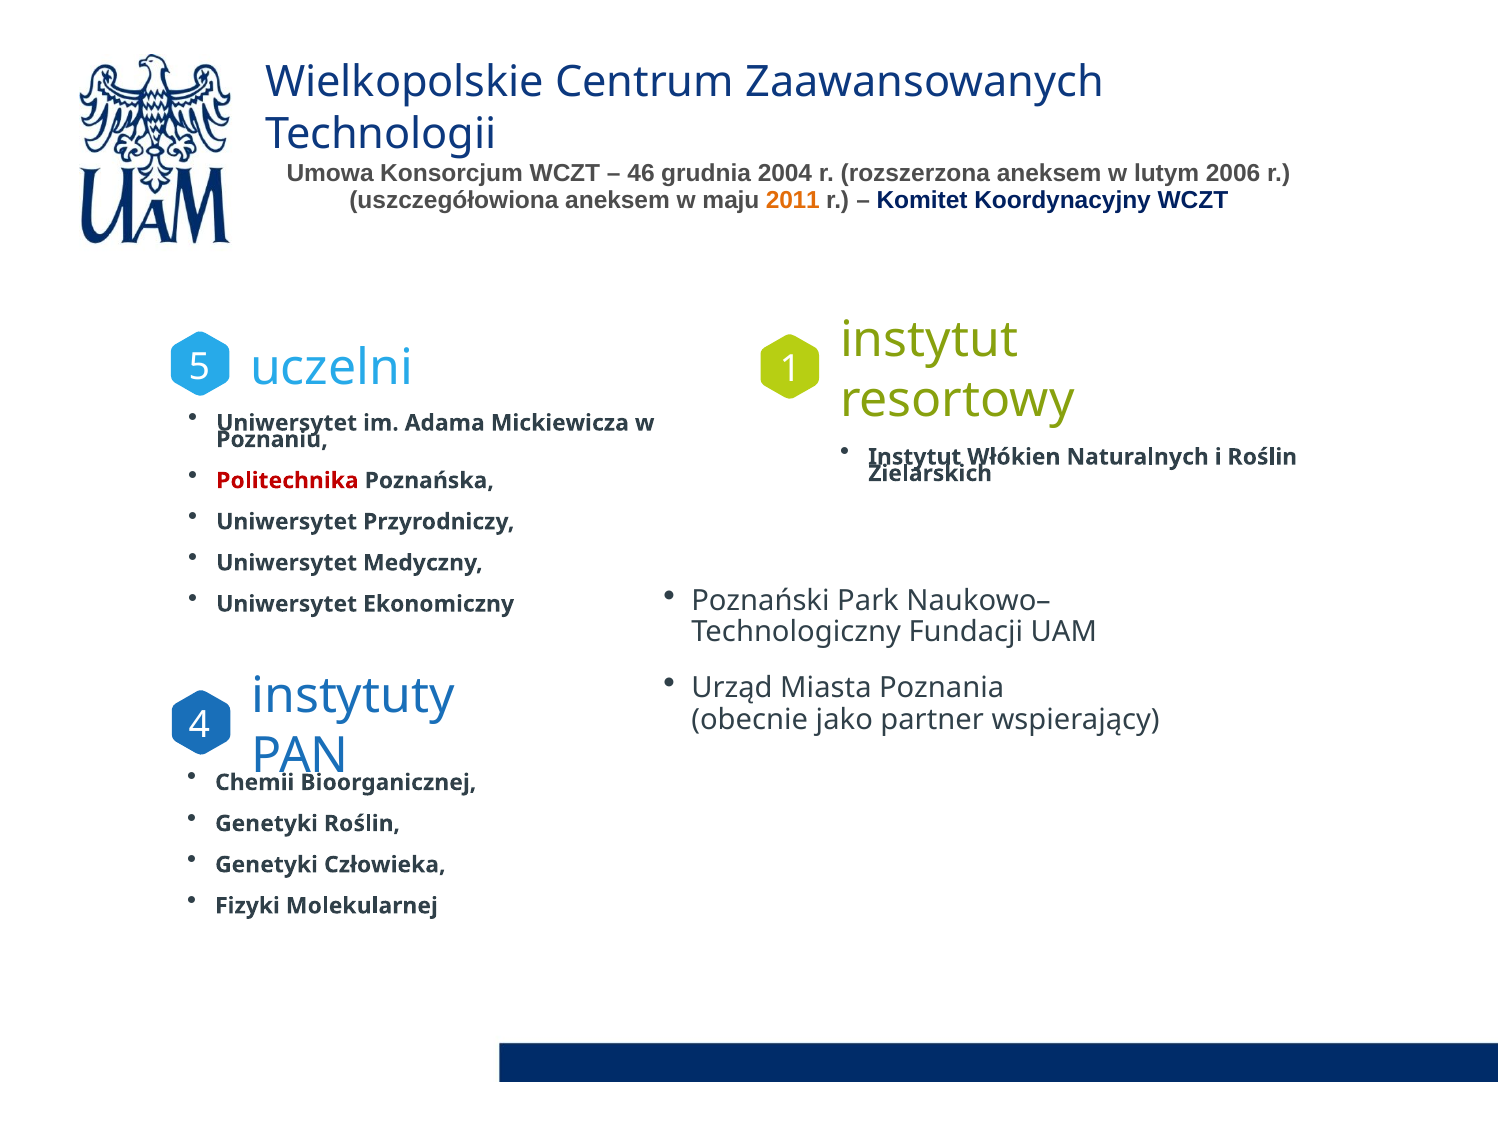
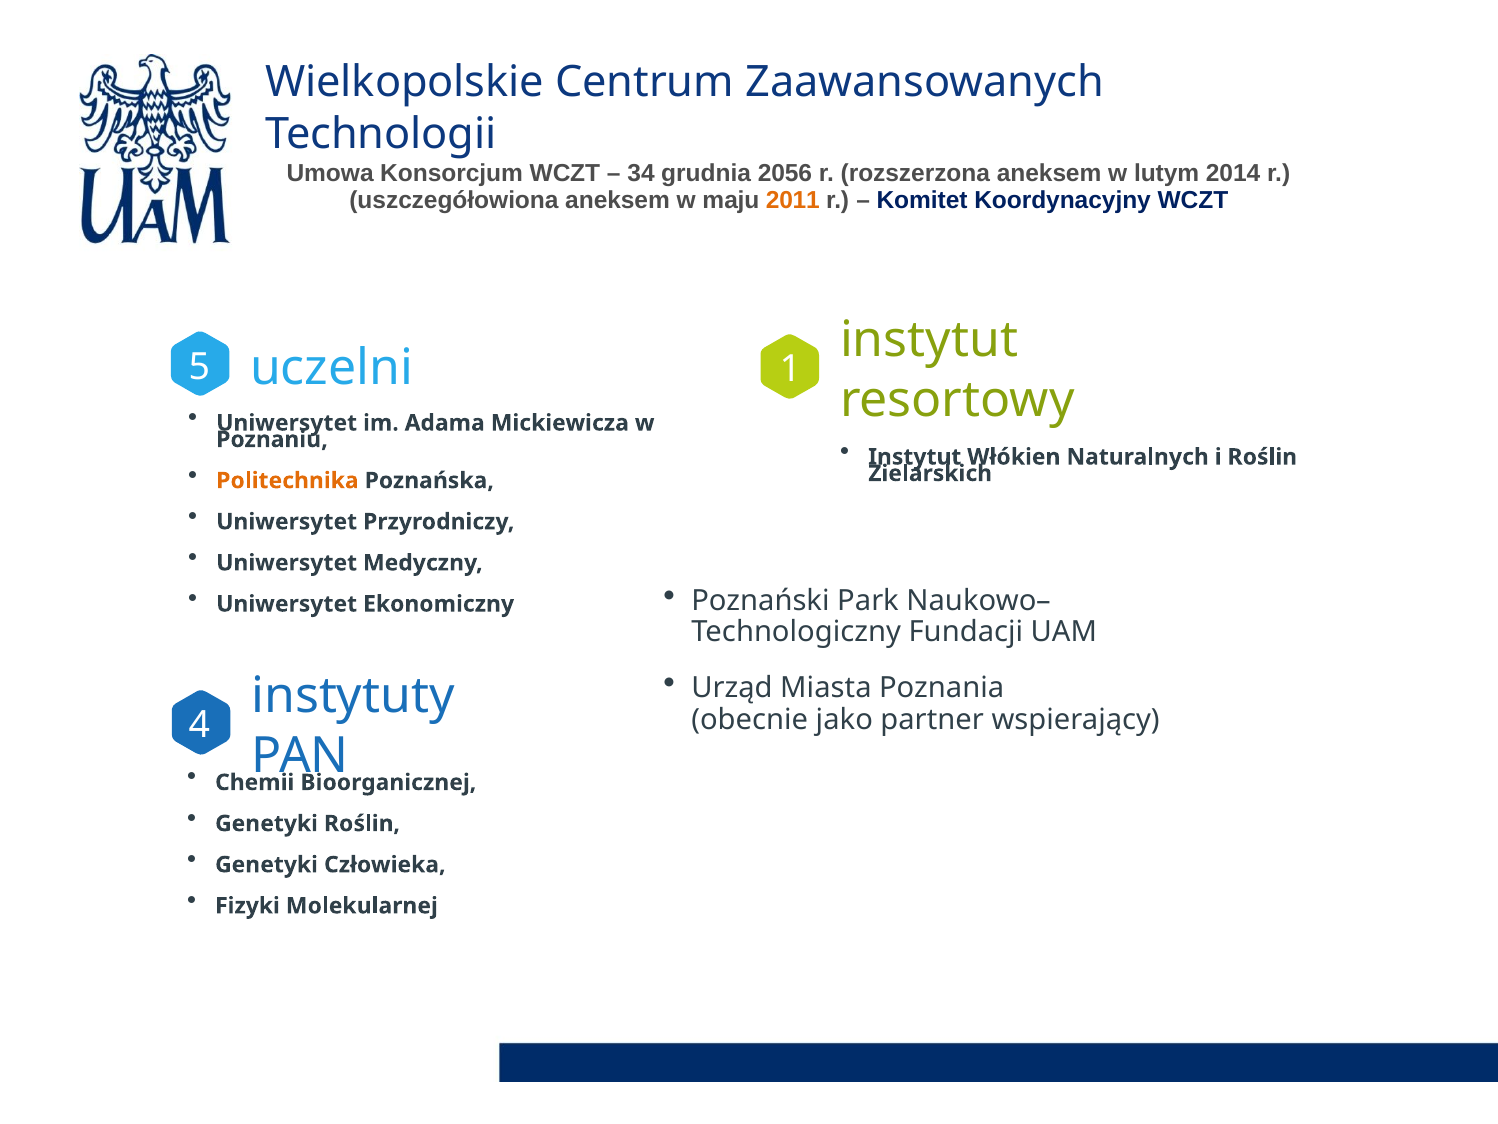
46: 46 -> 34 (641, 173)
2004: 2004 -> 2056 (785, 173)
2006: 2006 -> 2014 (1233, 173)
Politechnika colour: red -> orange (287, 480)
